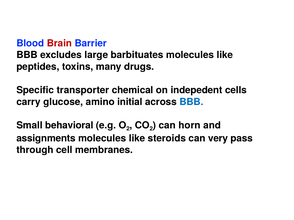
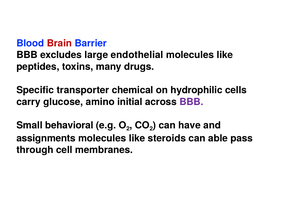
barbituates: barbituates -> endothelial (137, 55)
indepedent: indepedent -> hydrophilic (197, 90)
BBB colour: blue -> purple (191, 102)
horn: horn -> have (190, 126)
very: very -> able (218, 139)
